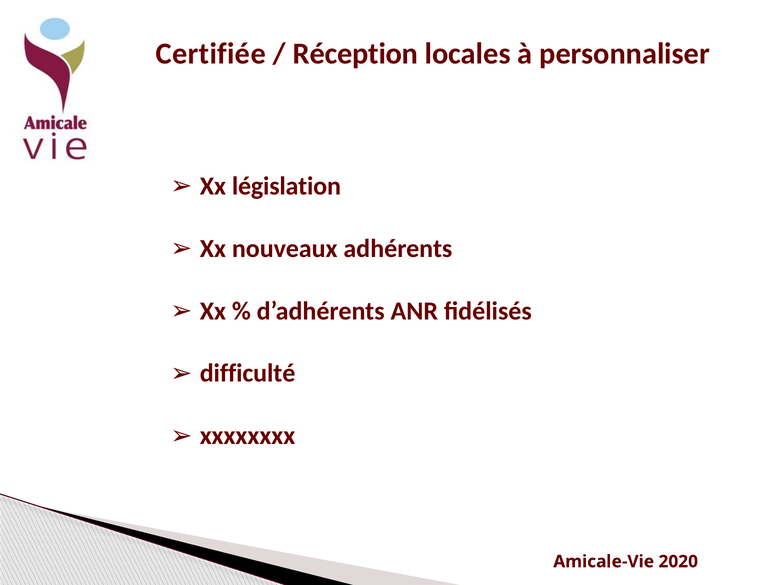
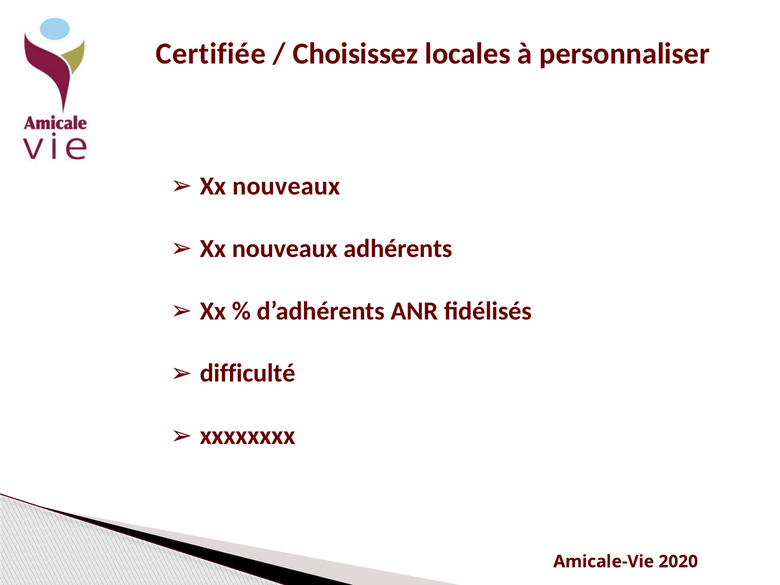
Réception: Réception -> Choisissez (355, 54)
législation: législation -> nouveaux (286, 186)
